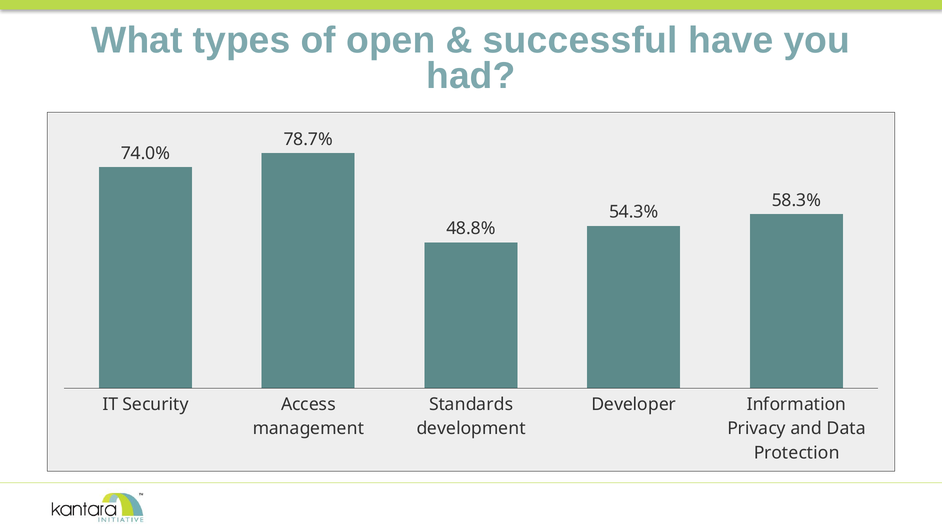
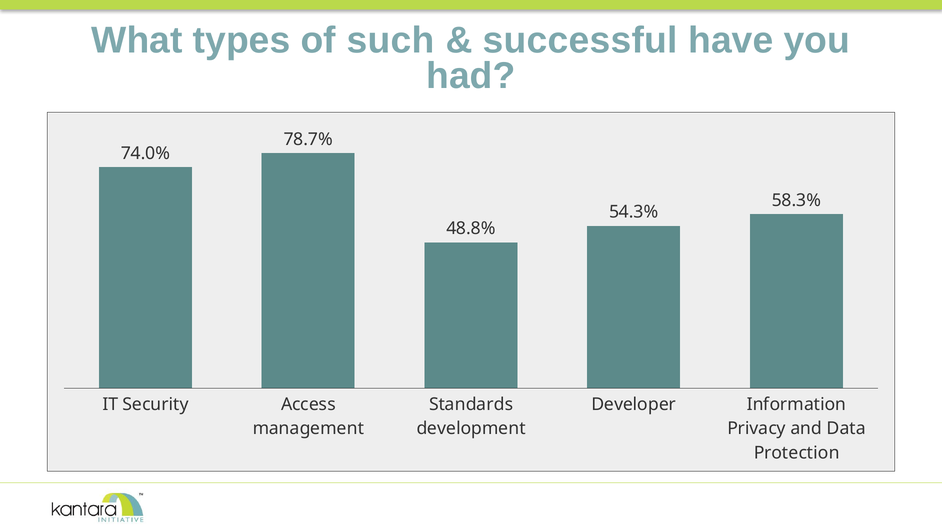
open: open -> such (391, 40)
